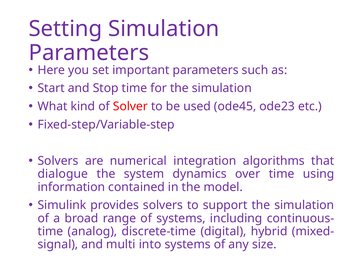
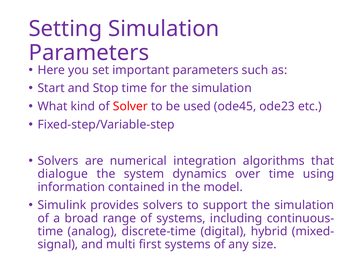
into: into -> first (150, 244)
